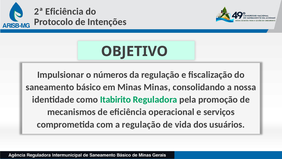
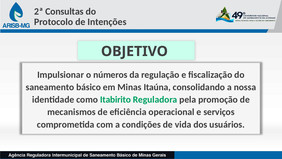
2ª Eficiência: Eficiência -> Consultas (64, 11)
Minas Minas: Minas -> Itaúna (157, 87)
a regulação: regulação -> condições (141, 124)
